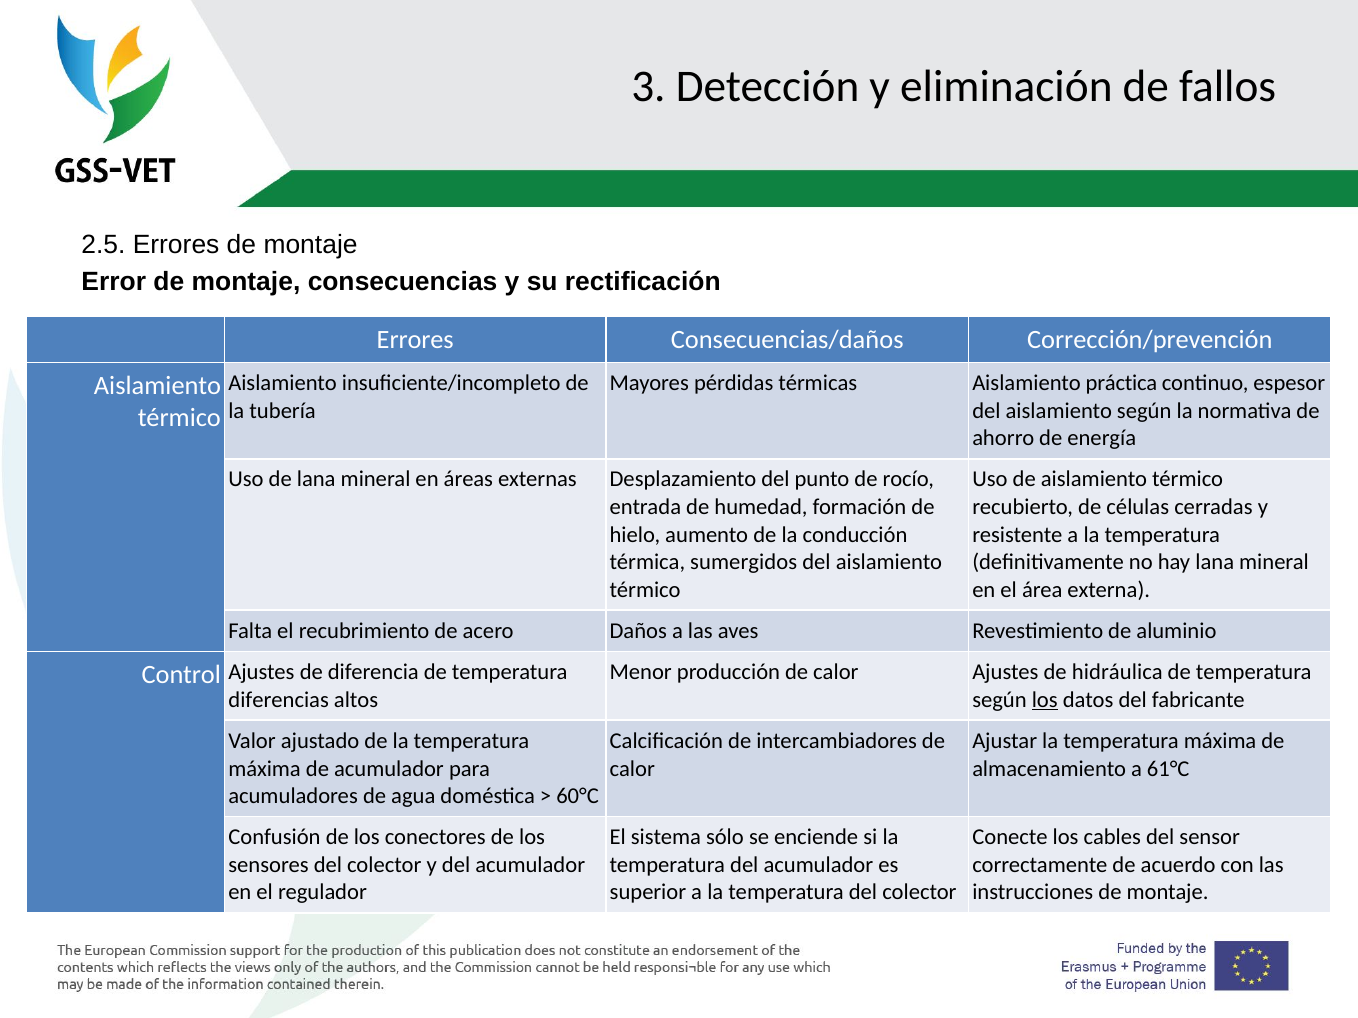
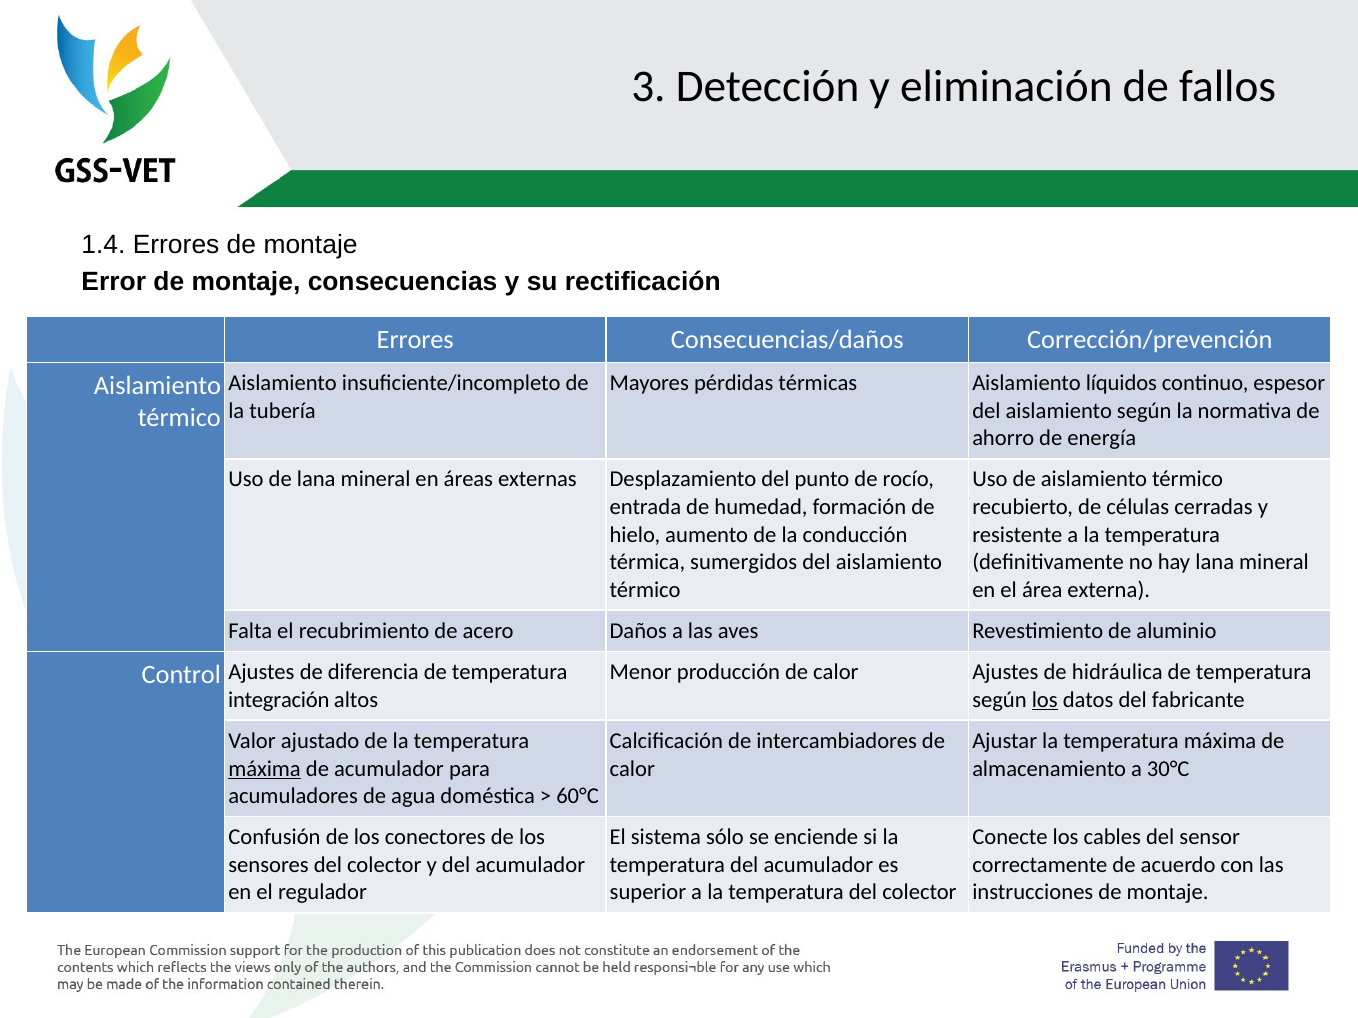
2.5: 2.5 -> 1.4 (103, 245)
práctica: práctica -> líquidos (1121, 383)
diferencias: diferencias -> integración (279, 700)
máxima underline: none -> present (265, 769)
61°C: 61°C -> 30°C (1168, 769)
